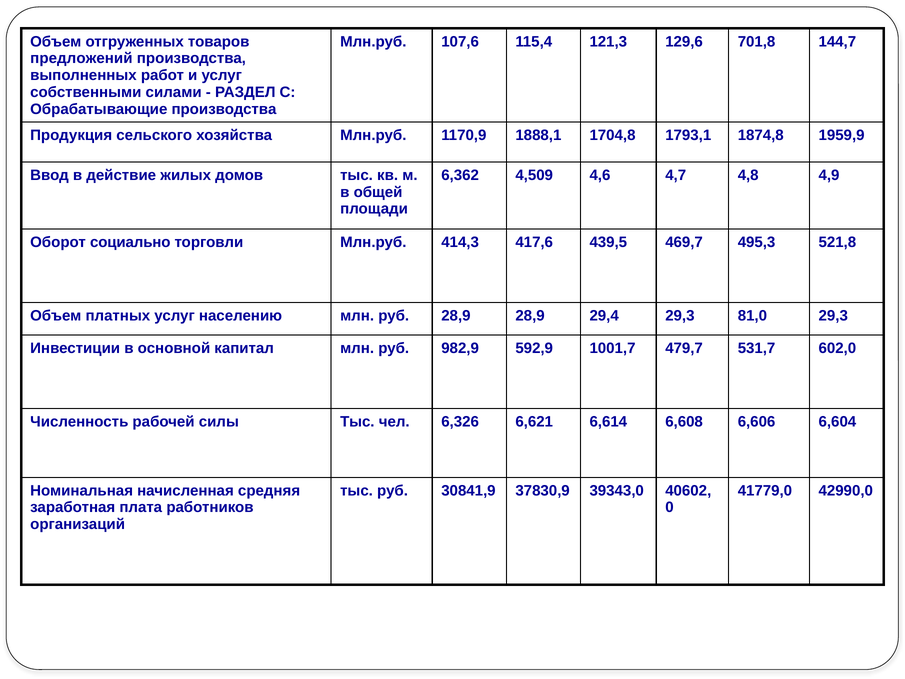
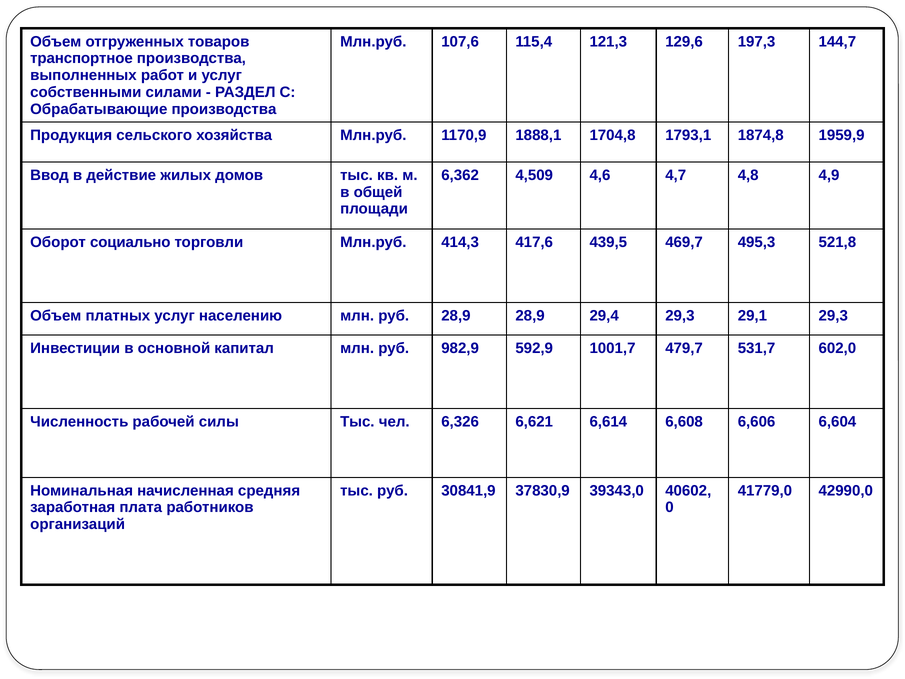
701,8: 701,8 -> 197,3 (757, 42)
предложений: предложений -> транспортное (82, 58)
81,0: 81,0 -> 29,1 (752, 316)
